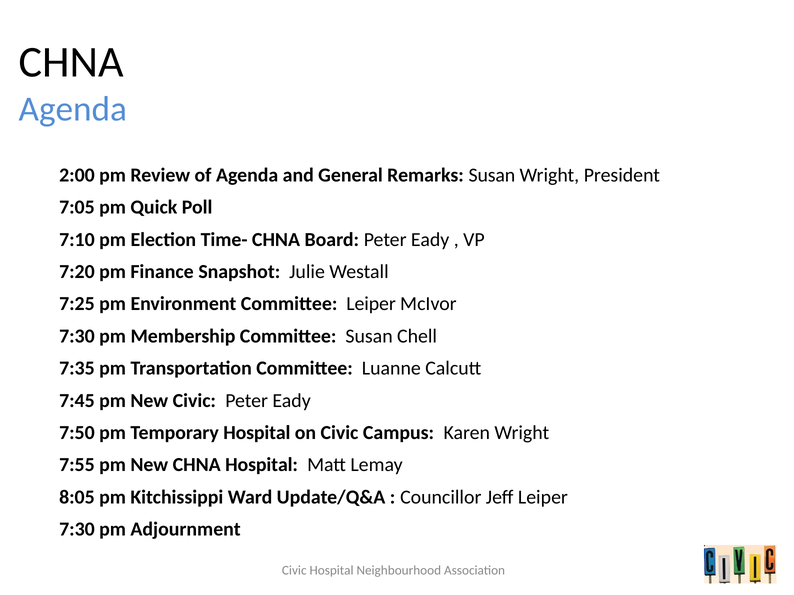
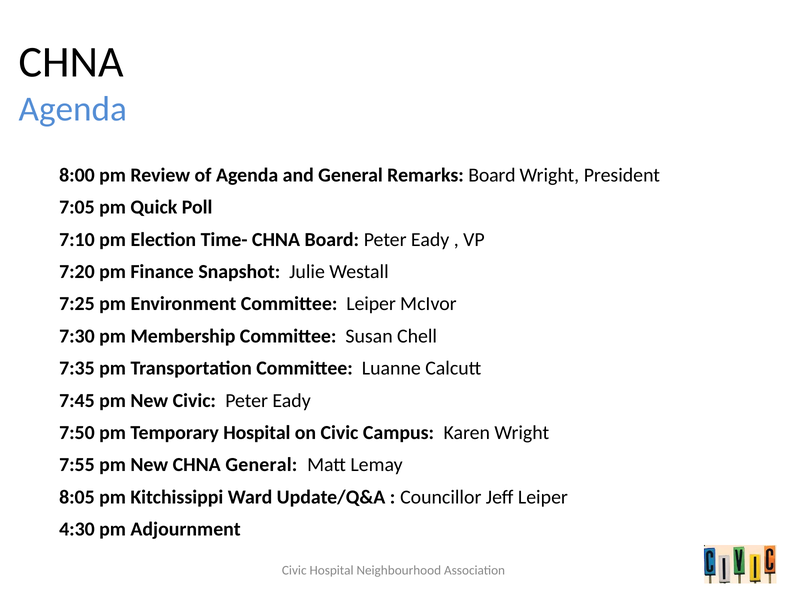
2:00: 2:00 -> 8:00 (77, 175)
Remarks Susan: Susan -> Board (492, 175)
CHNA Hospital: Hospital -> General (261, 465)
7:30: 7:30 -> 4:30 (77, 530)
